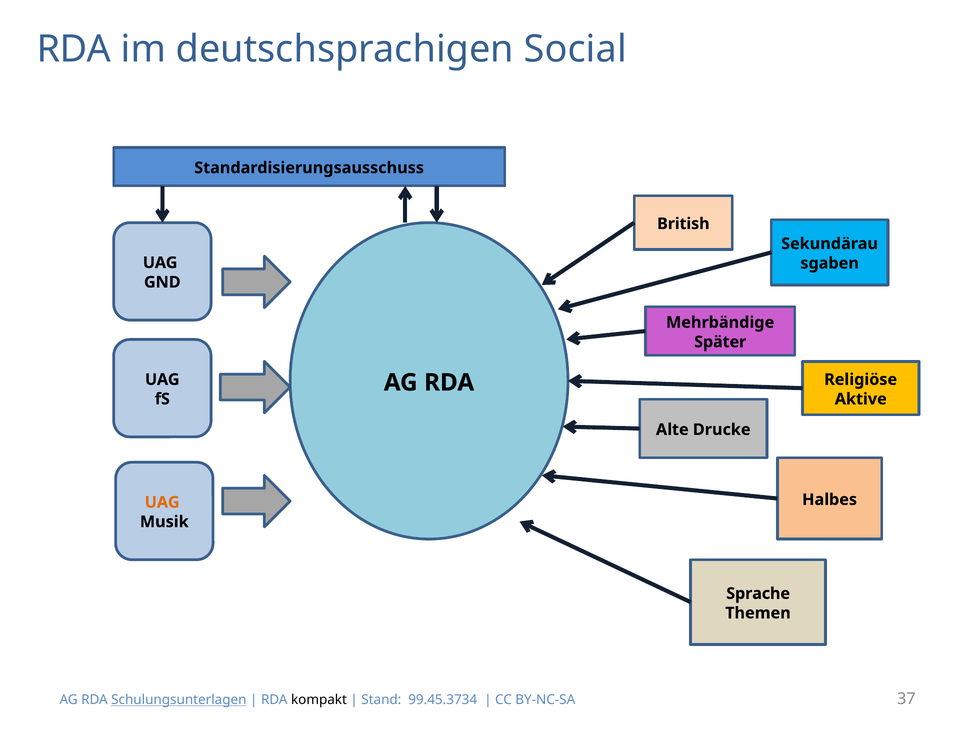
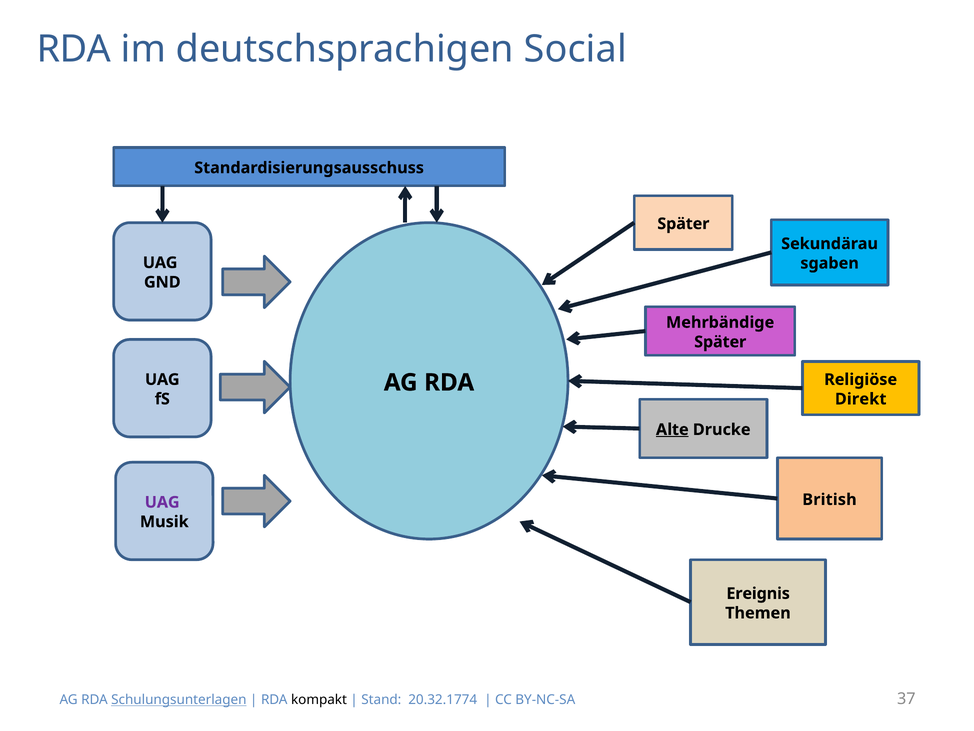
British: British -> Später (683, 224)
Aktive: Aktive -> Direkt (861, 399)
Alte underline: none -> present (672, 429)
Halbes: Halbes -> British (829, 499)
UAG colour: orange -> purple (162, 502)
Sprache: Sprache -> Ereignis (758, 593)
99.45.3734: 99.45.3734 -> 20.32.1774 (443, 700)
